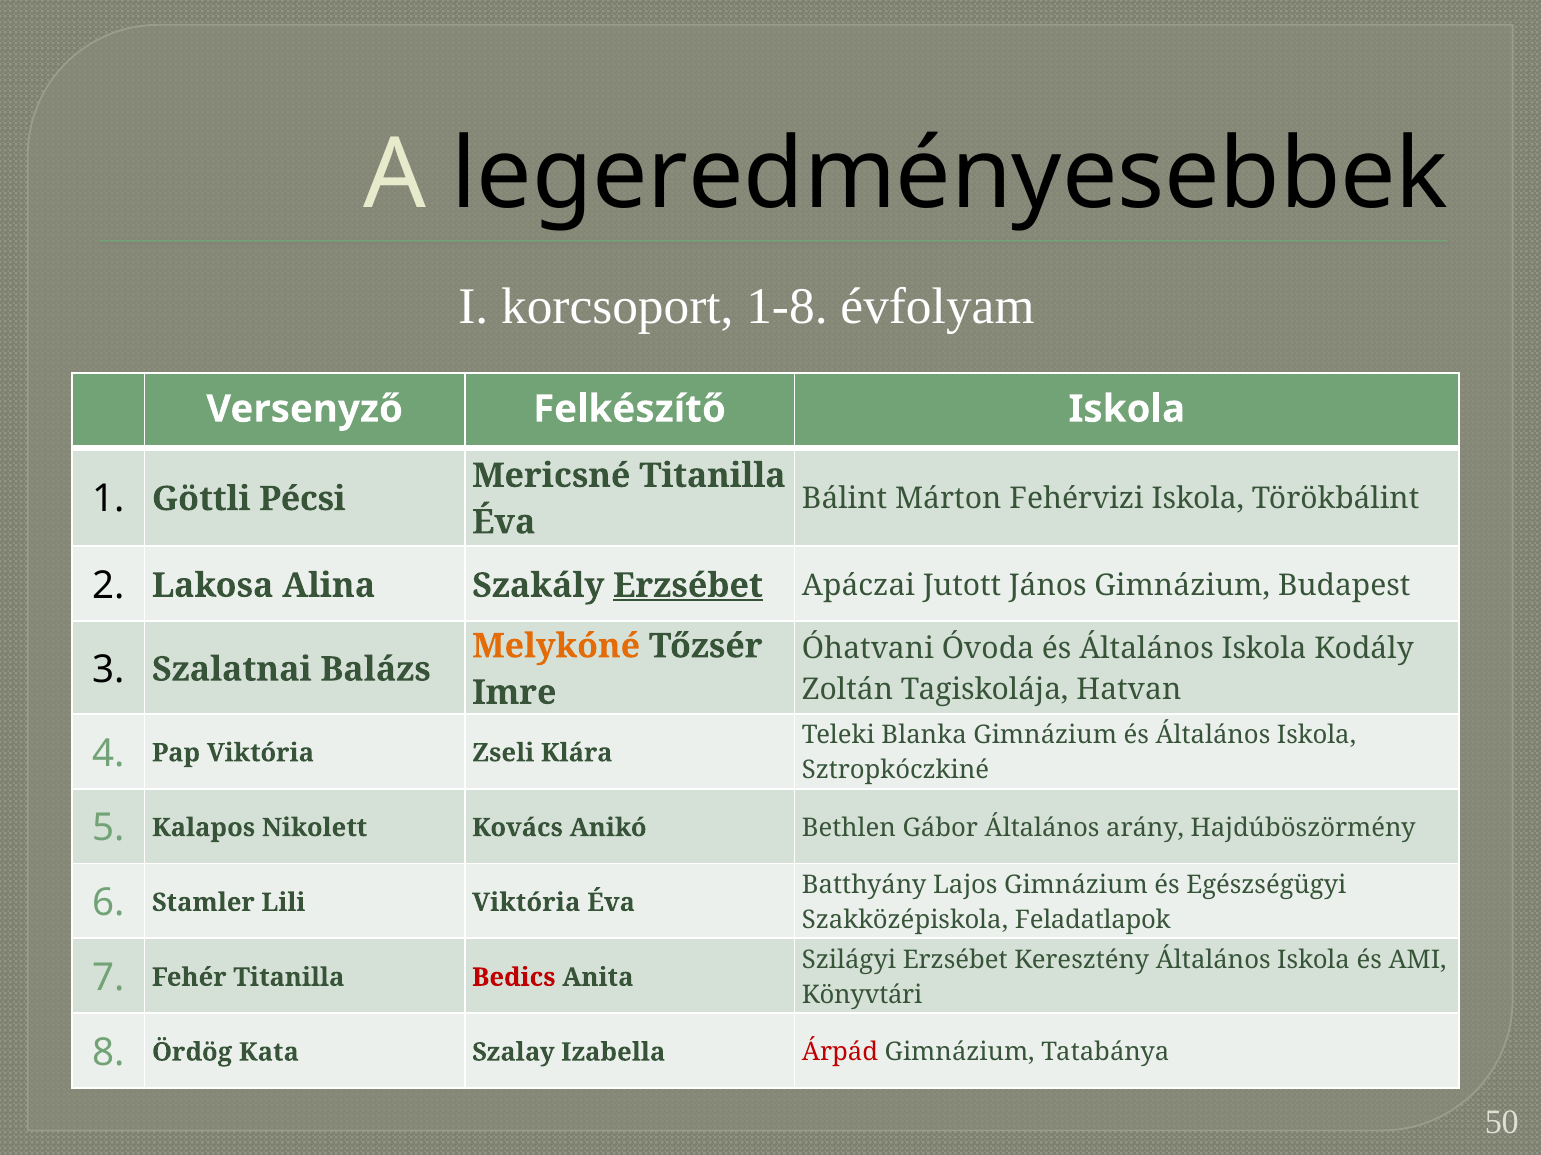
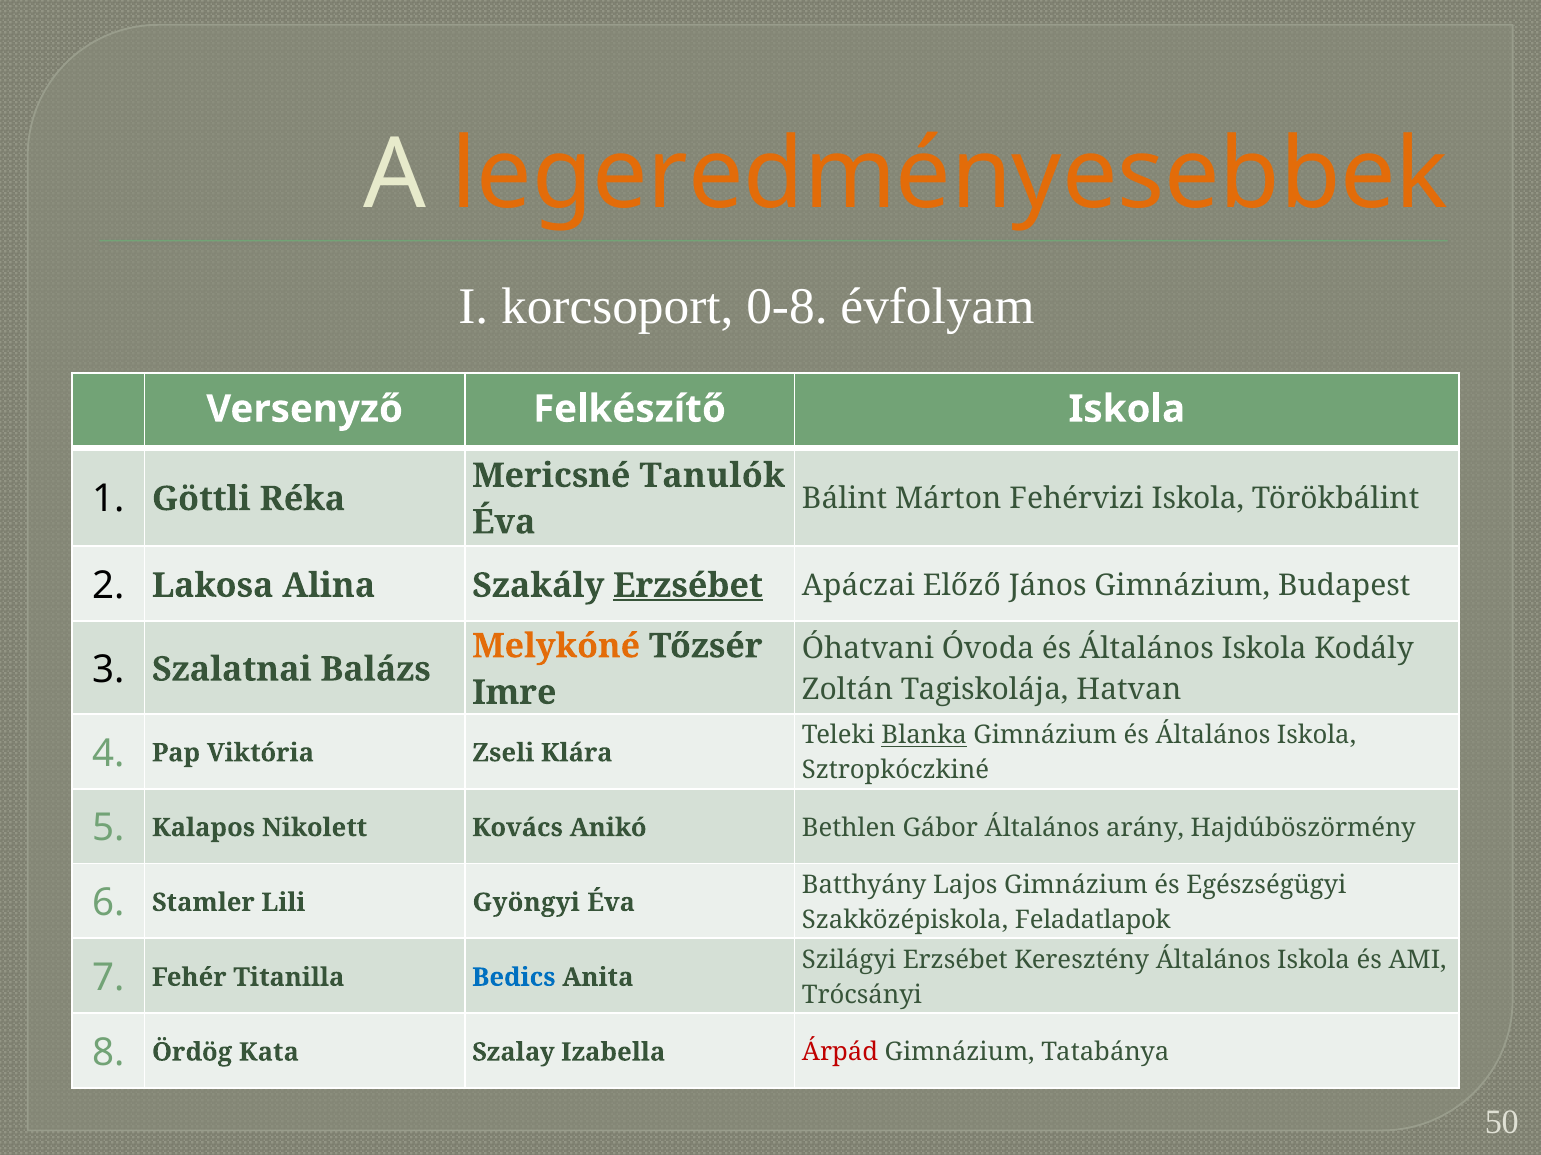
legeredményesebbek colour: black -> orange (950, 176)
1-8: 1-8 -> 0-8 (787, 307)
Mericsné Titanilla: Titanilla -> Tanulók (712, 476)
Pécsi: Pécsi -> Réka (302, 499)
Jutott: Jutott -> Előző (962, 586)
Blanka underline: none -> present (924, 736)
Lili Viktória: Viktória -> Gyöngyi (526, 903)
Bedics colour: red -> blue (514, 978)
Könyvtári: Könyvtári -> Trócsányi (862, 995)
